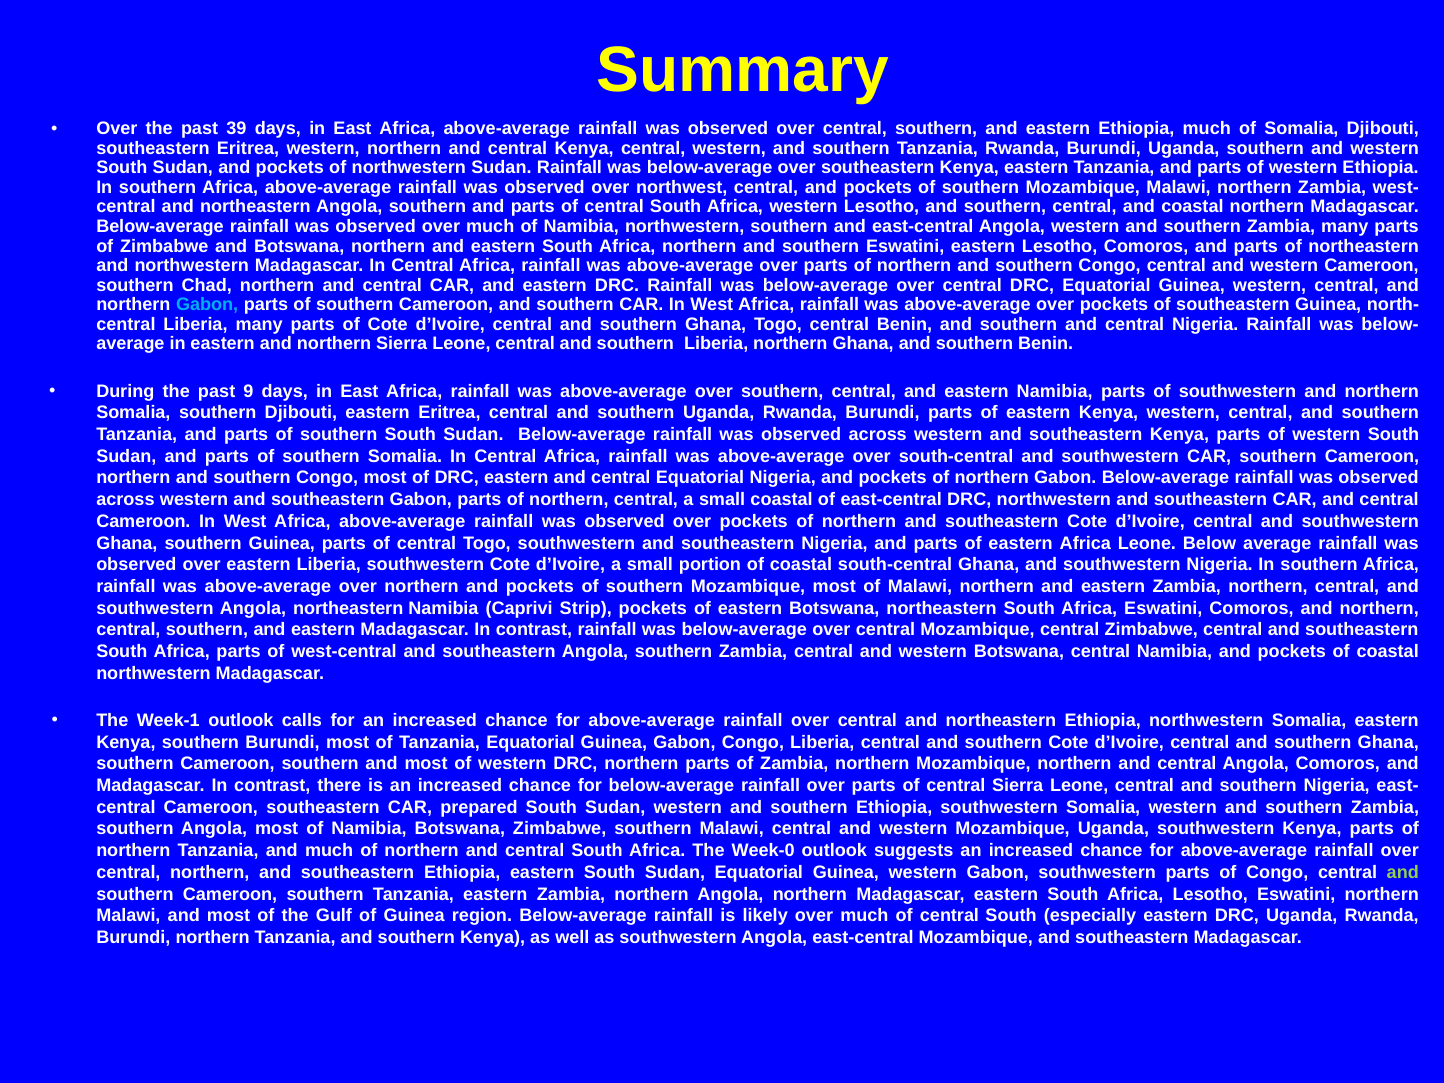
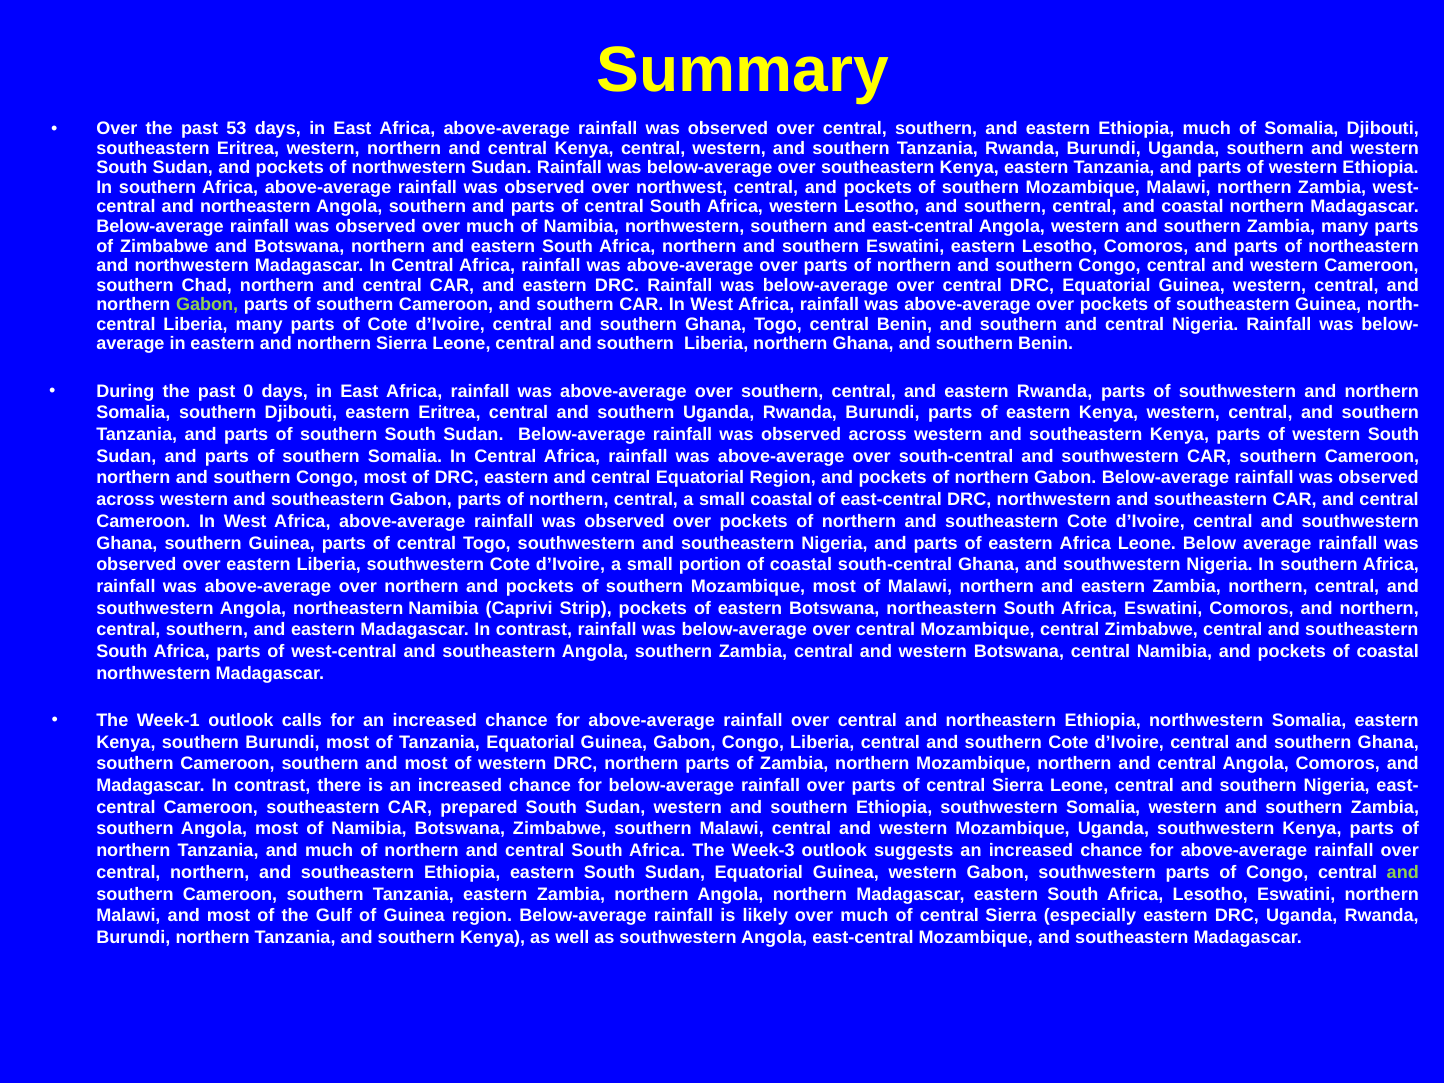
39: 39 -> 53 (236, 129)
Gabon colour: light blue -> light green (207, 305)
9: 9 -> 0 (248, 391)
eastern Namibia: Namibia -> Rwanda (1055, 391)
Equatorial Nigeria: Nigeria -> Region (783, 478)
Week-0: Week-0 -> Week-3 (763, 851)
much of central South: South -> Sierra (1011, 916)
